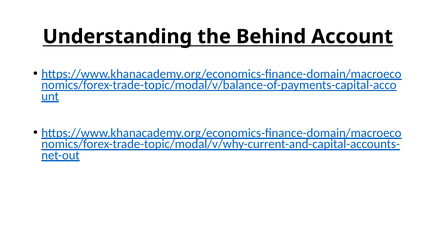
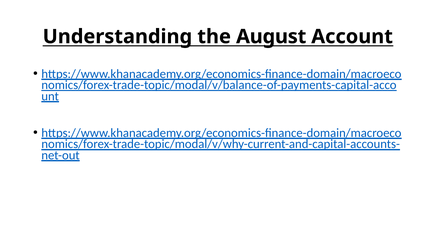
Behind: Behind -> August (271, 37)
